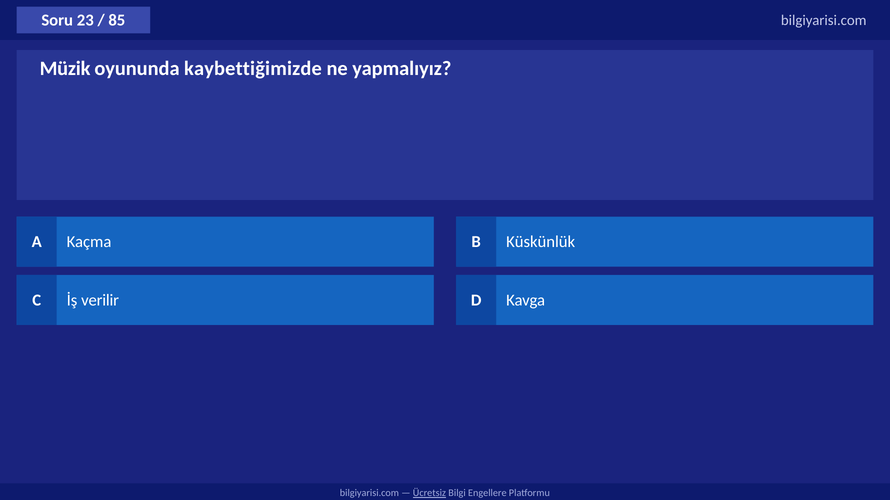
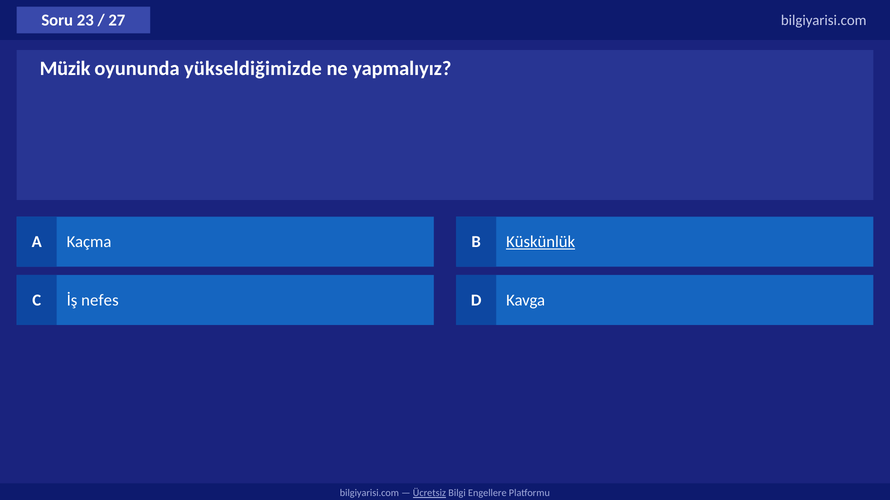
85: 85 -> 27 (117, 20)
kaybettiğimizde: kaybettiğimizde -> yükseldiğimizde (253, 69)
Küskünlük underline: none -> present (541, 242)
verilir: verilir -> nefes (100, 301)
